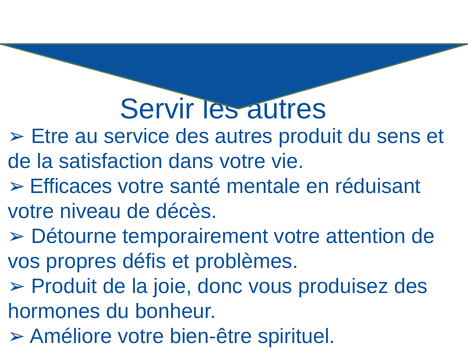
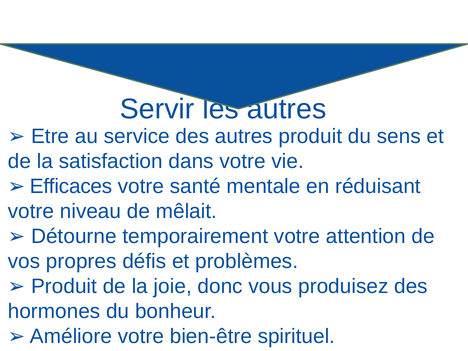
décès: décès -> mêlait (186, 211)
